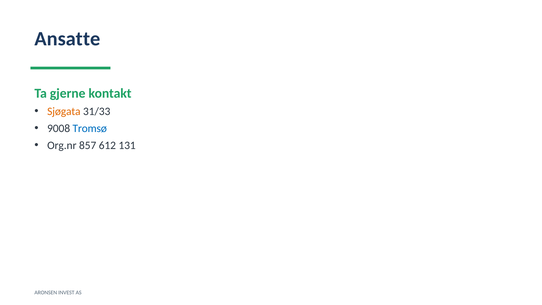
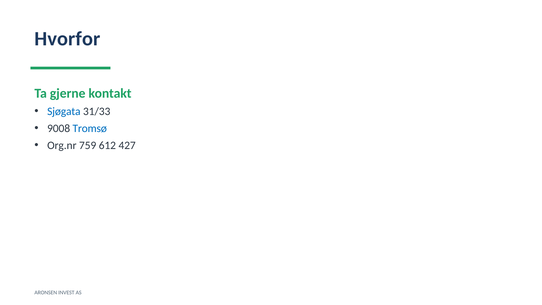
Ansatte: Ansatte -> Hvorfor (67, 39)
Sjøgata colour: orange -> blue (64, 111)
857: 857 -> 759 (88, 145)
131: 131 -> 427 (127, 145)
